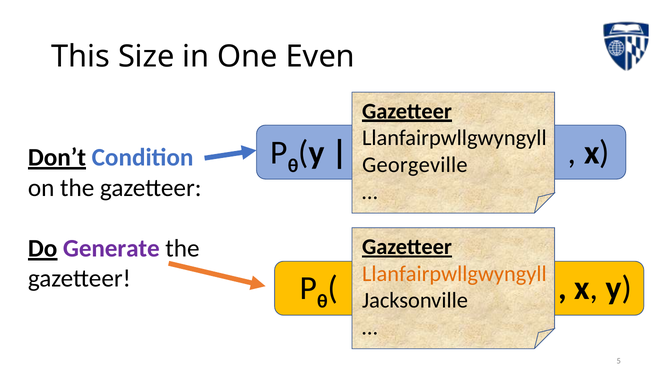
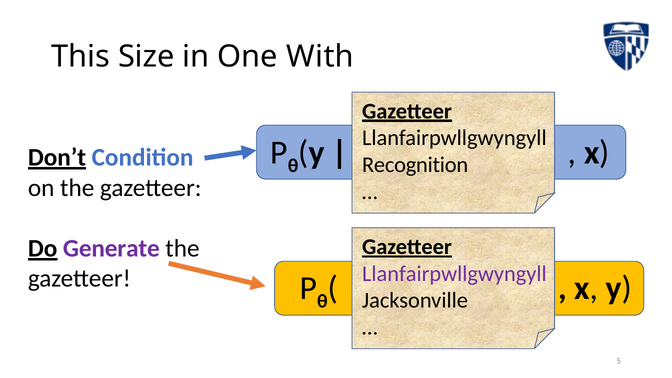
Even: Even -> With (320, 56)
Georgeville: Georgeville -> Recognition (415, 165)
Llanfairpwllgwyngyll colour: orange -> purple (454, 274)
